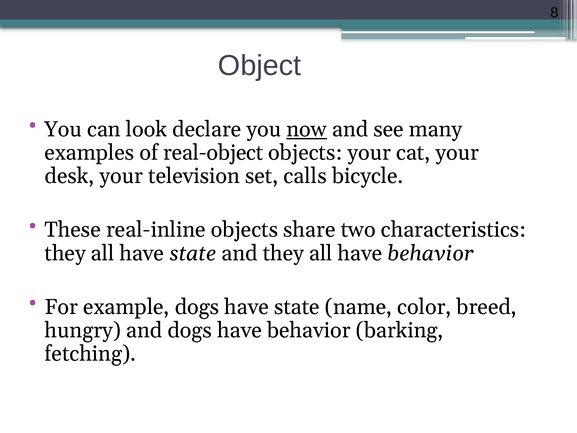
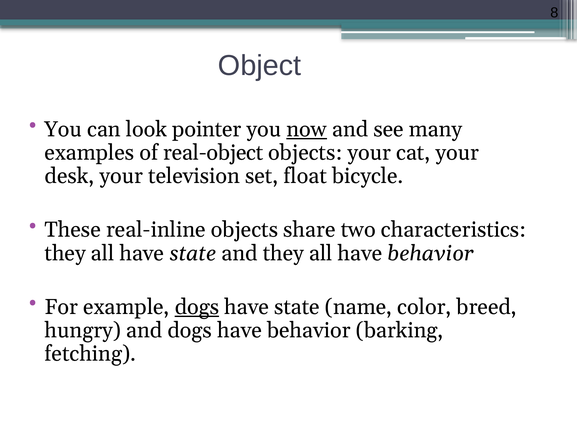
declare: declare -> pointer (207, 129)
calls: calls -> float (305, 176)
dogs underline: none -> present (197, 307)
